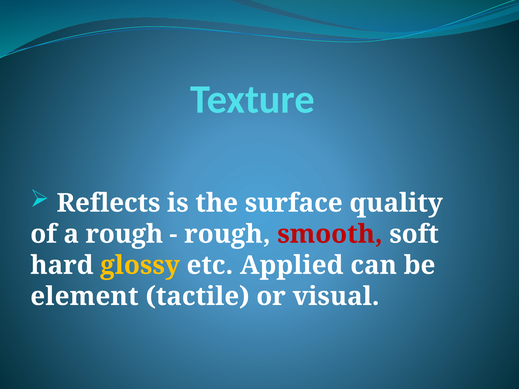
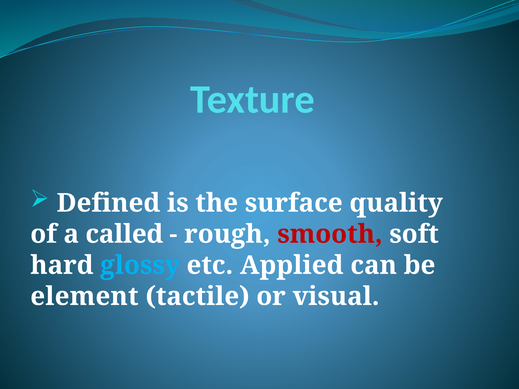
Reflects: Reflects -> Defined (108, 203)
a rough: rough -> called (124, 234)
glossy colour: yellow -> light blue (140, 265)
